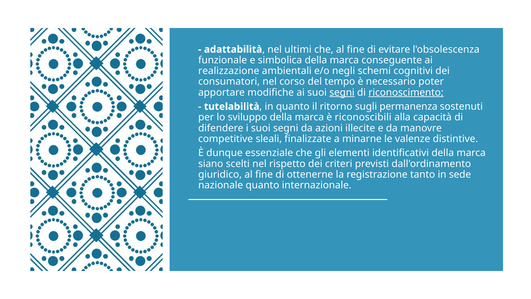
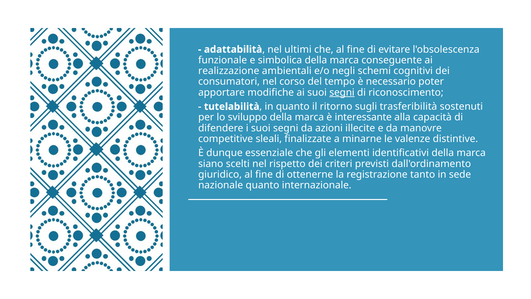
riconoscimento underline: present -> none (406, 92)
permanenza: permanenza -> trasferibilità (408, 106)
riconoscibili: riconoscibili -> interessante (363, 117)
